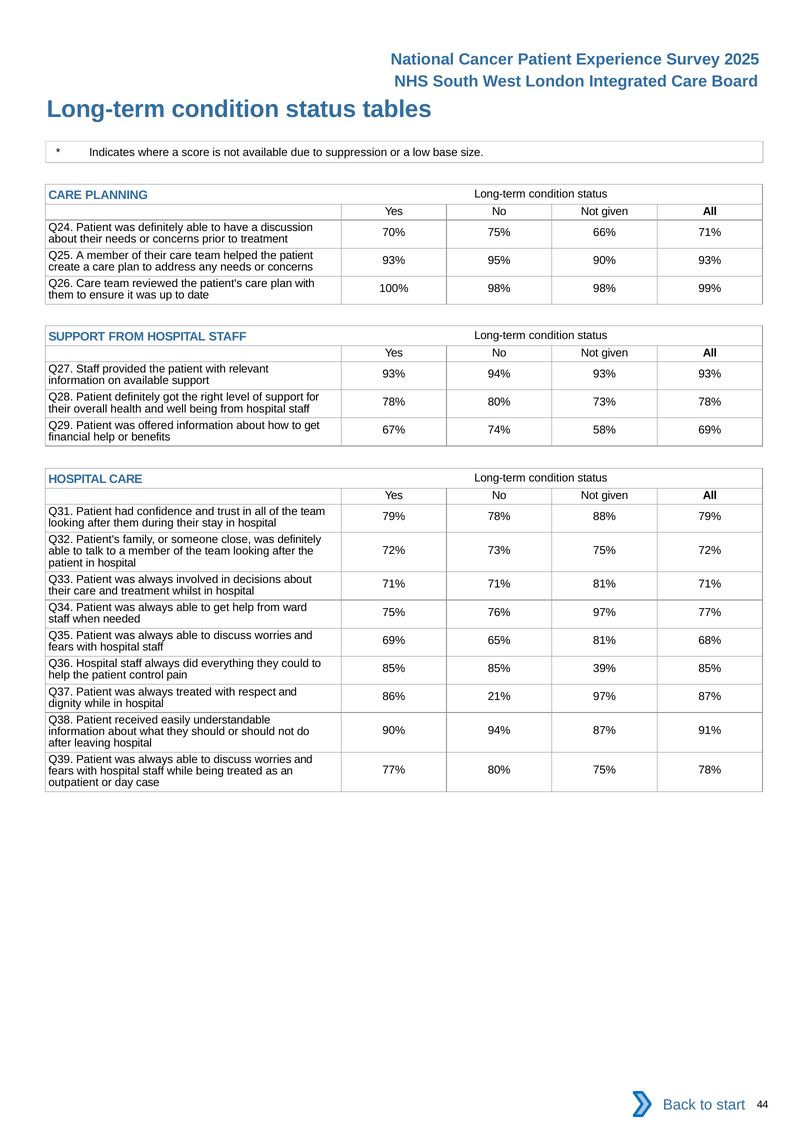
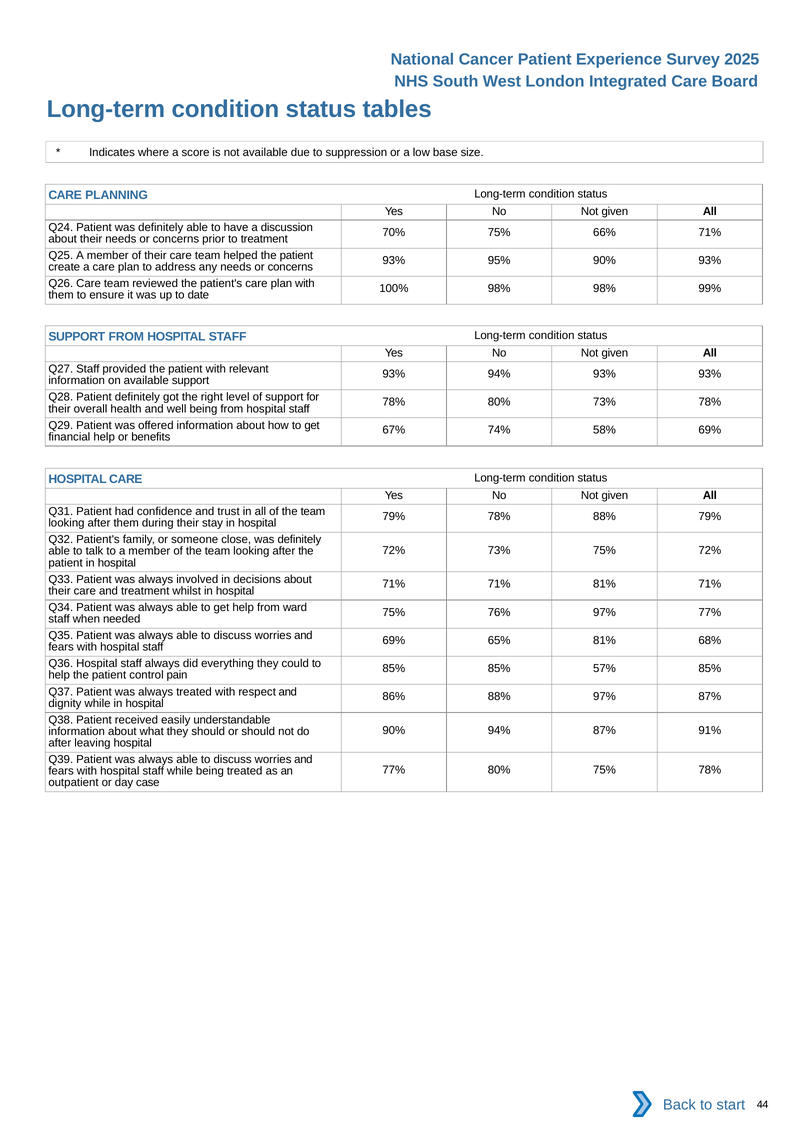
39%: 39% -> 57% (605, 668)
86% 21%: 21% -> 88% (499, 696)
